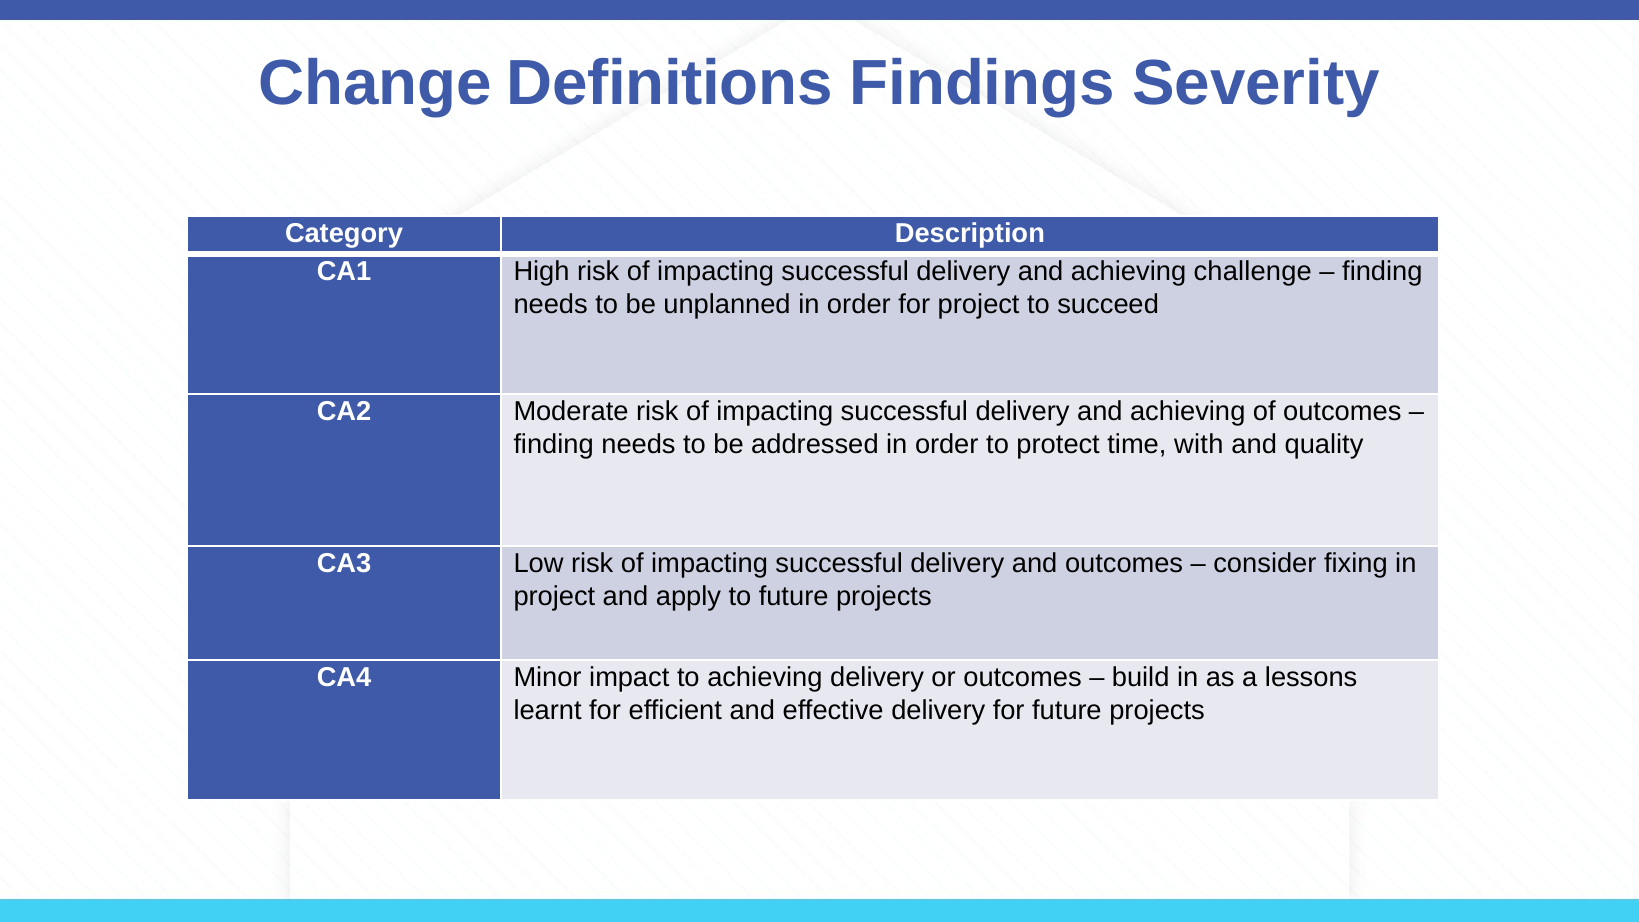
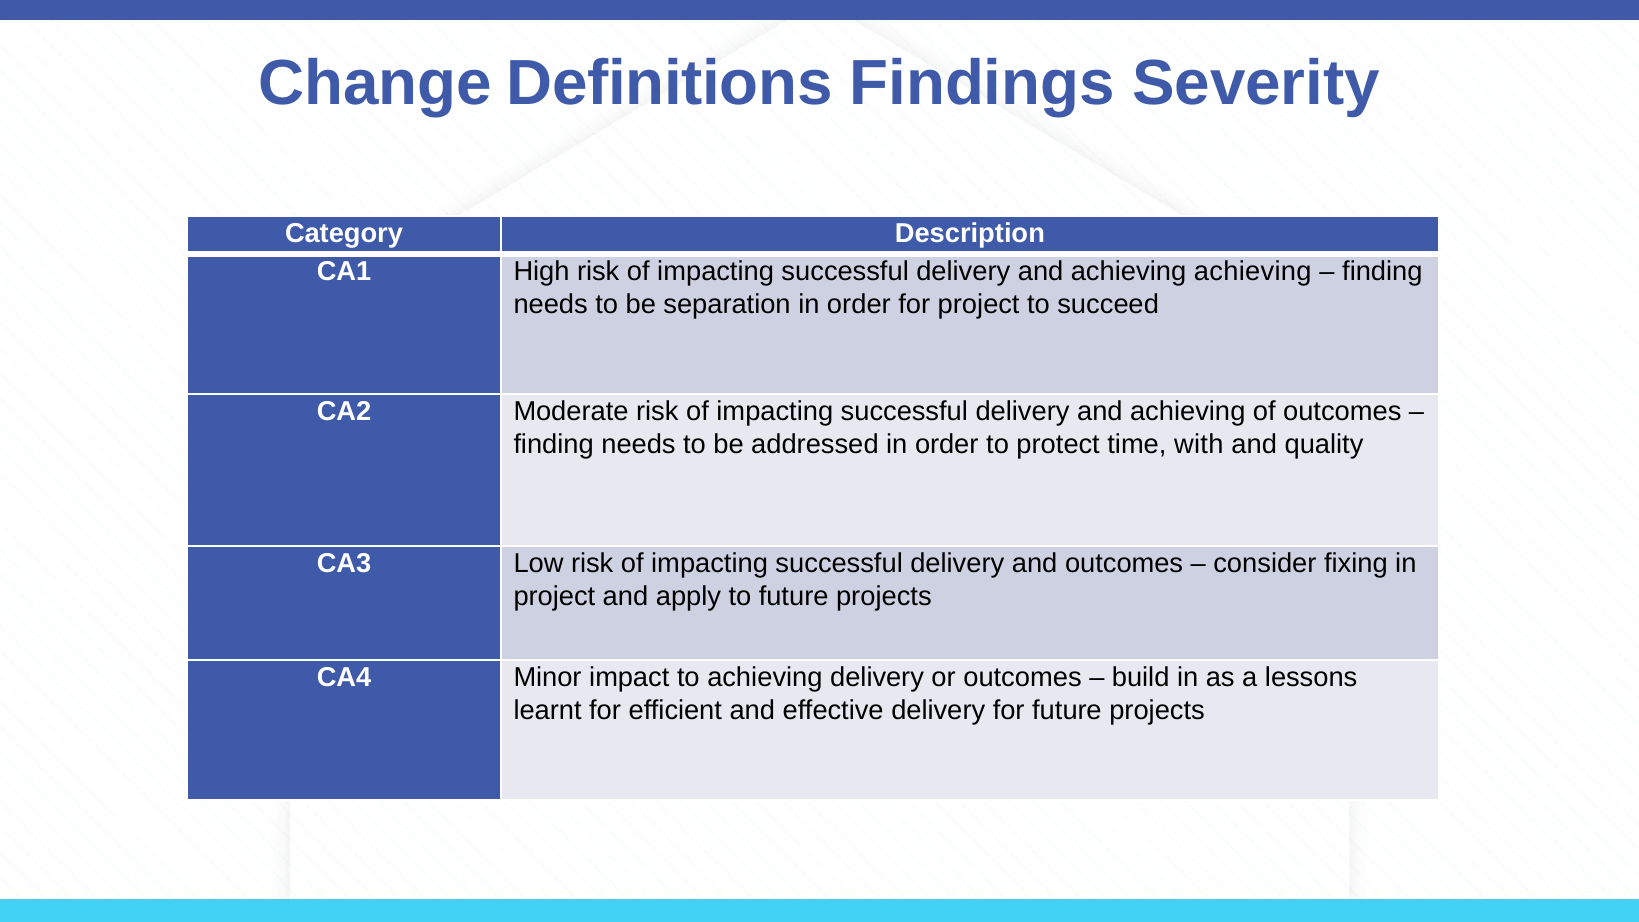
achieving challenge: challenge -> achieving (1253, 272)
unplanned: unplanned -> separation (727, 304)
